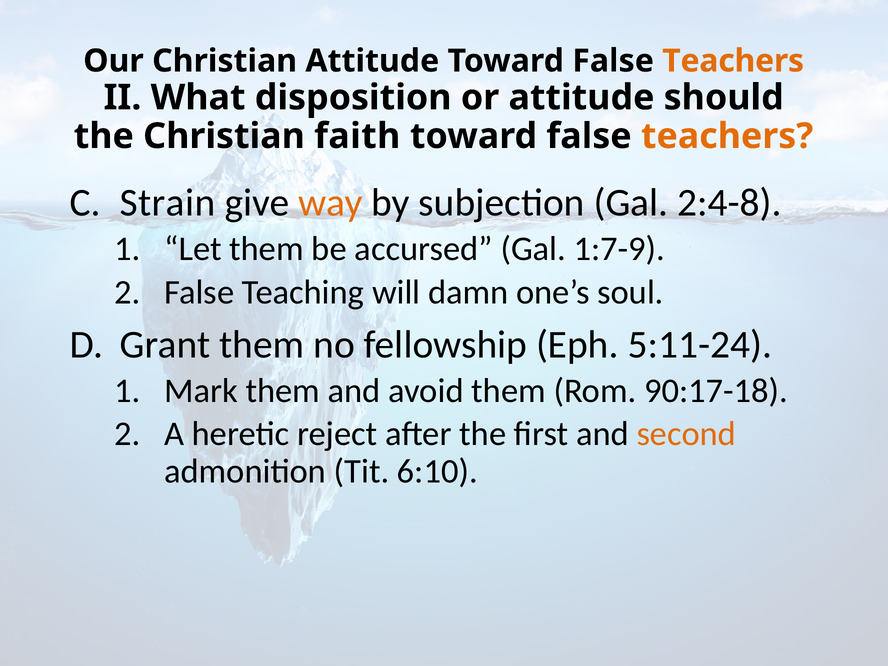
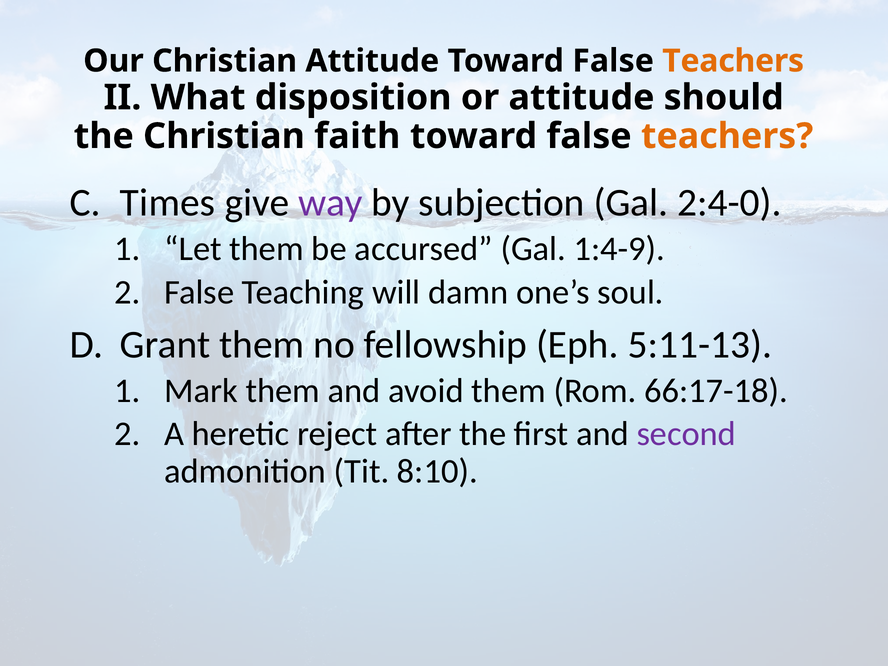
Strain: Strain -> Times (168, 203)
way colour: orange -> purple (330, 203)
2:4-8: 2:4-8 -> 2:4-0 (729, 203)
1:7-9: 1:7-9 -> 1:4-9 (619, 249)
5:11-24: 5:11-24 -> 5:11-13 (700, 345)
90:17-18: 90:17-18 -> 66:17-18 (716, 391)
second colour: orange -> purple (686, 434)
6:10: 6:10 -> 8:10 (437, 471)
